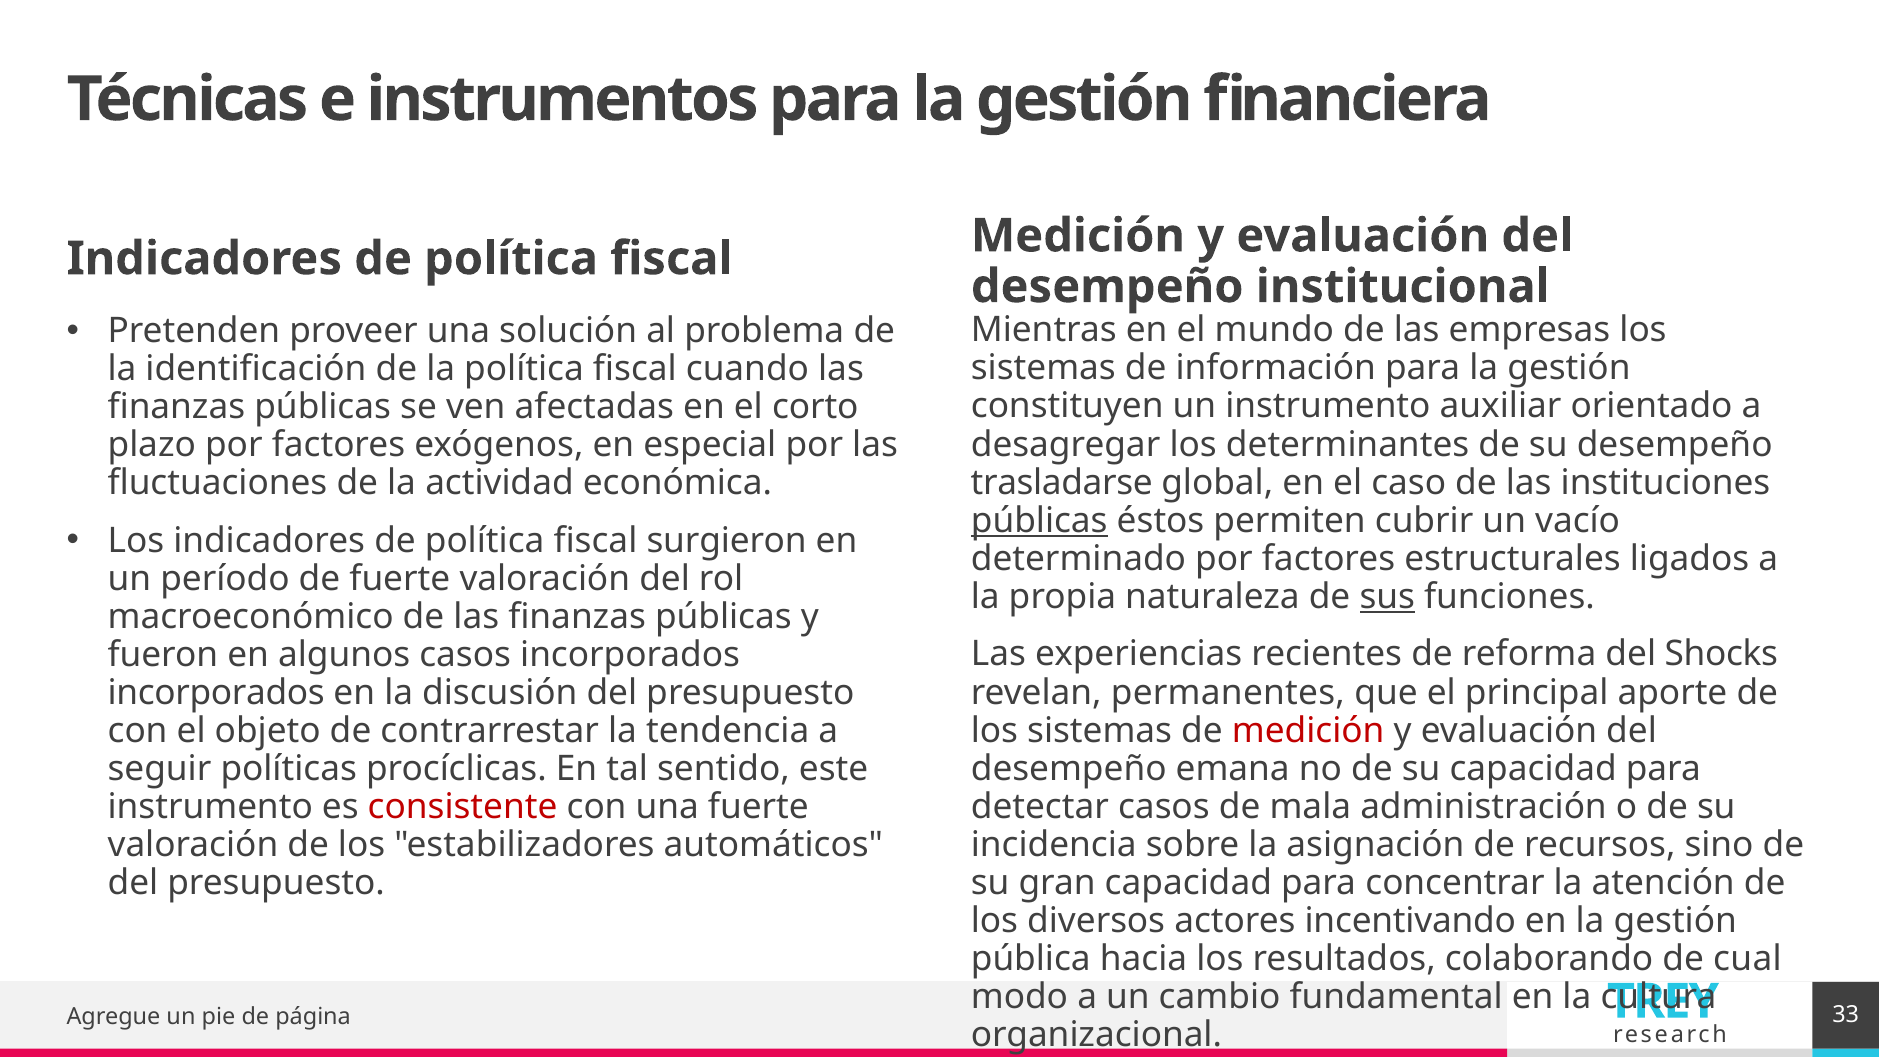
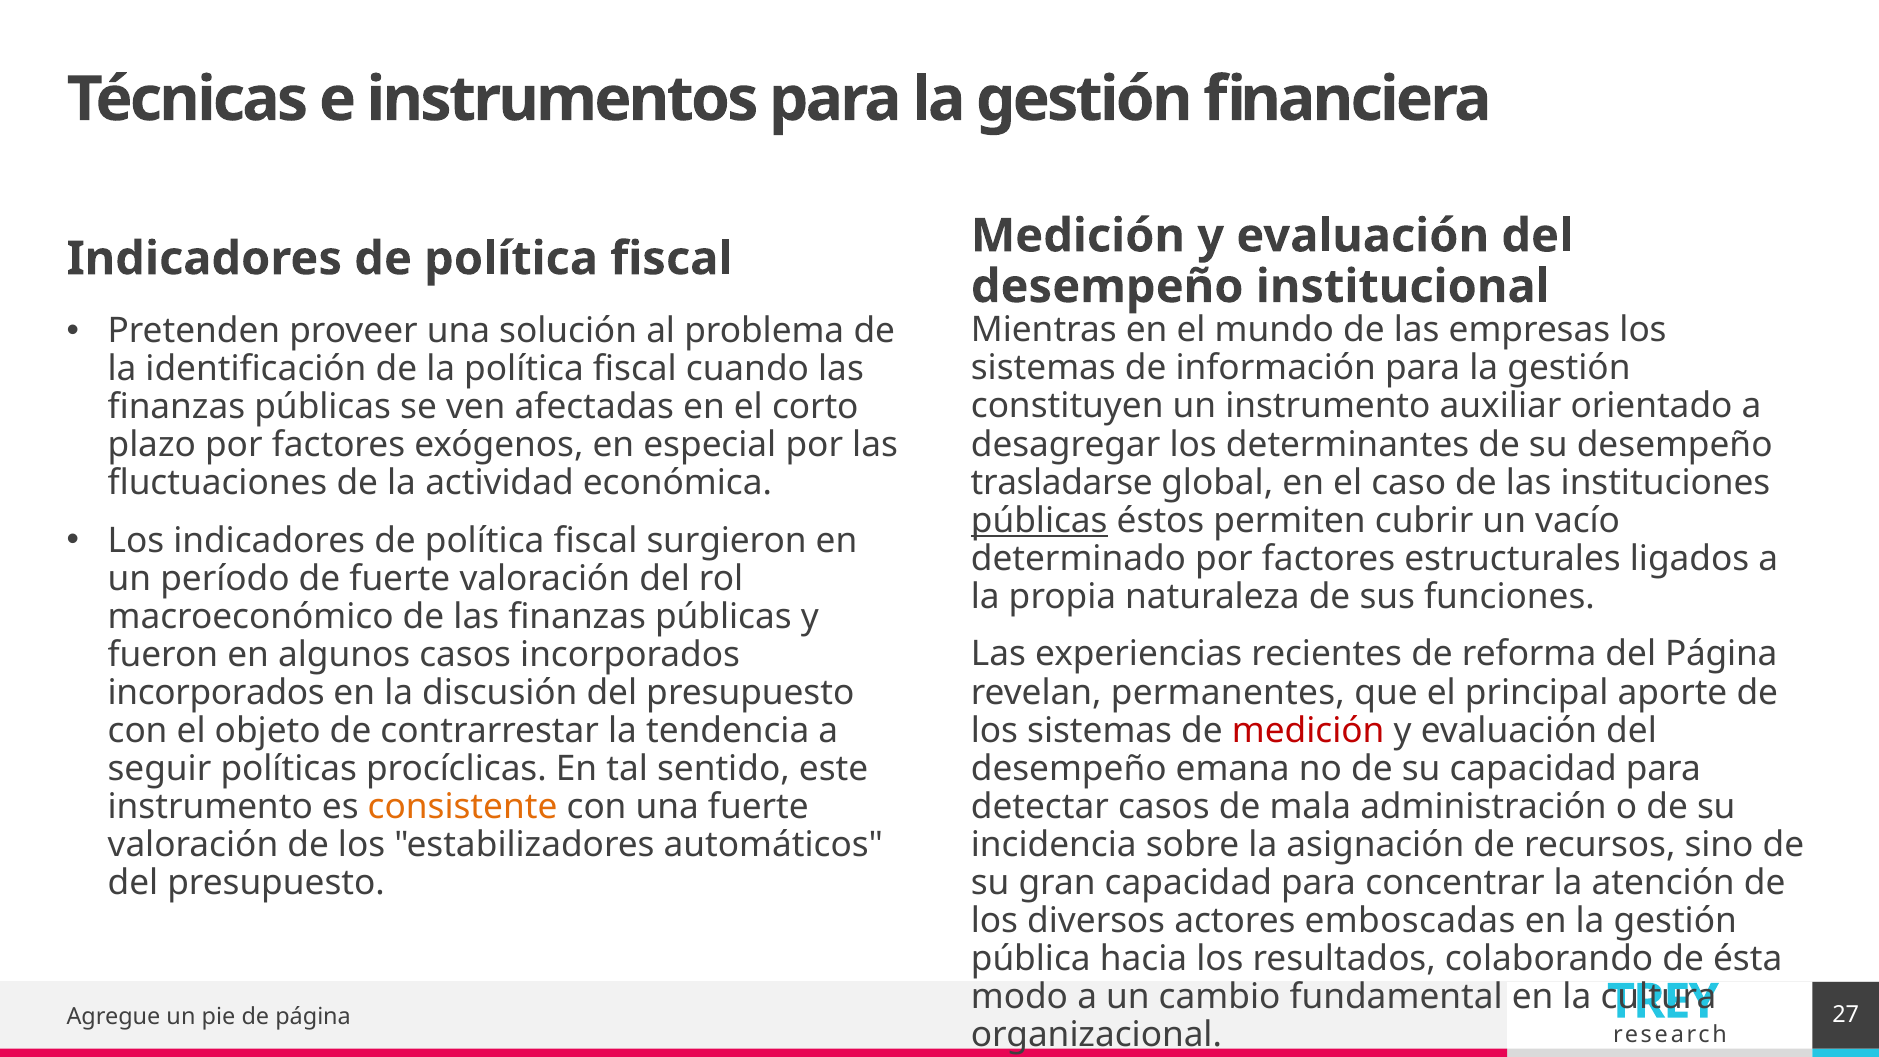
sus underline: present -> none (1387, 597)
del Shocks: Shocks -> Página (1721, 654)
consistente colour: red -> orange (463, 807)
incentivando: incentivando -> emboscadas (1410, 921)
cual: cual -> ésta (1748, 959)
33: 33 -> 27 (1846, 1015)
